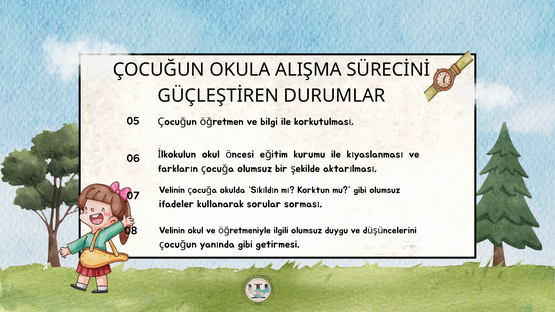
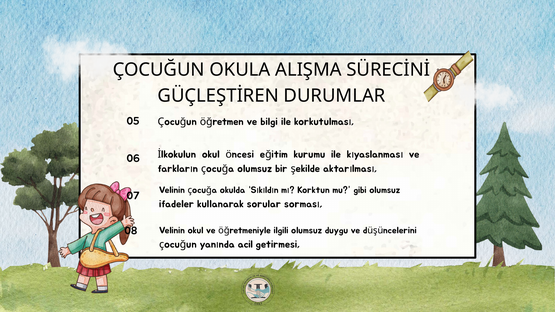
gibi: gibi -> acil (245, 245)
